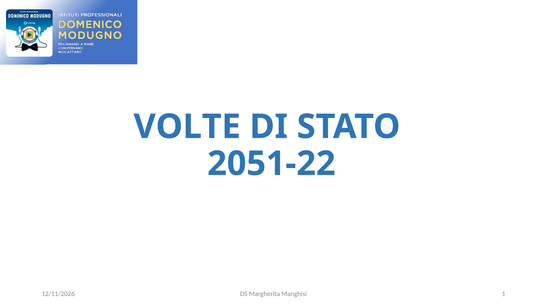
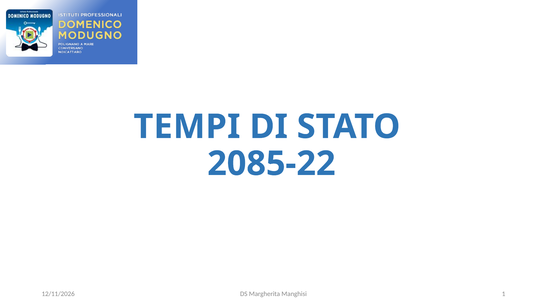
VOLTE: VOLTE -> TEMPI (187, 127)
2051-22: 2051-22 -> 2085-22 (271, 164)
